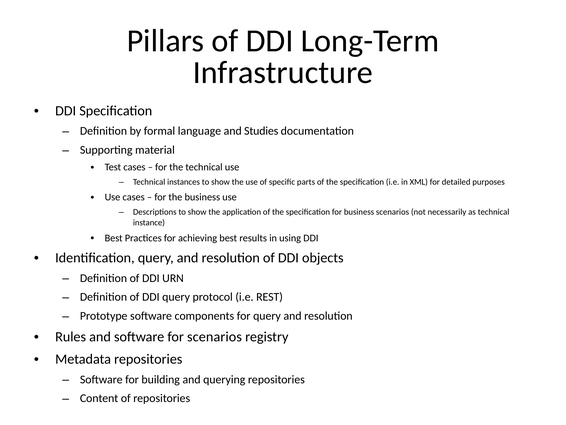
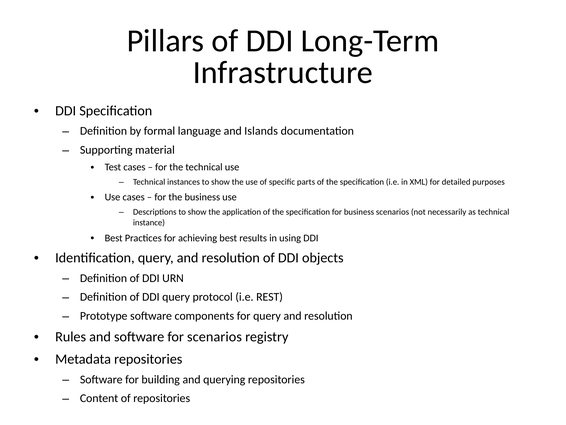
Studies: Studies -> Islands (261, 131)
